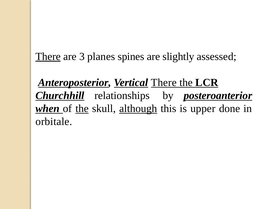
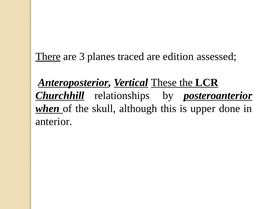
spines: spines -> traced (131, 57)
slightly: slightly -> edition (178, 57)
Vertical There: There -> These (164, 83)
the underline: present -> none (82, 109)
although underline: present -> none (138, 109)
orbitale: orbitale -> anterior (54, 122)
